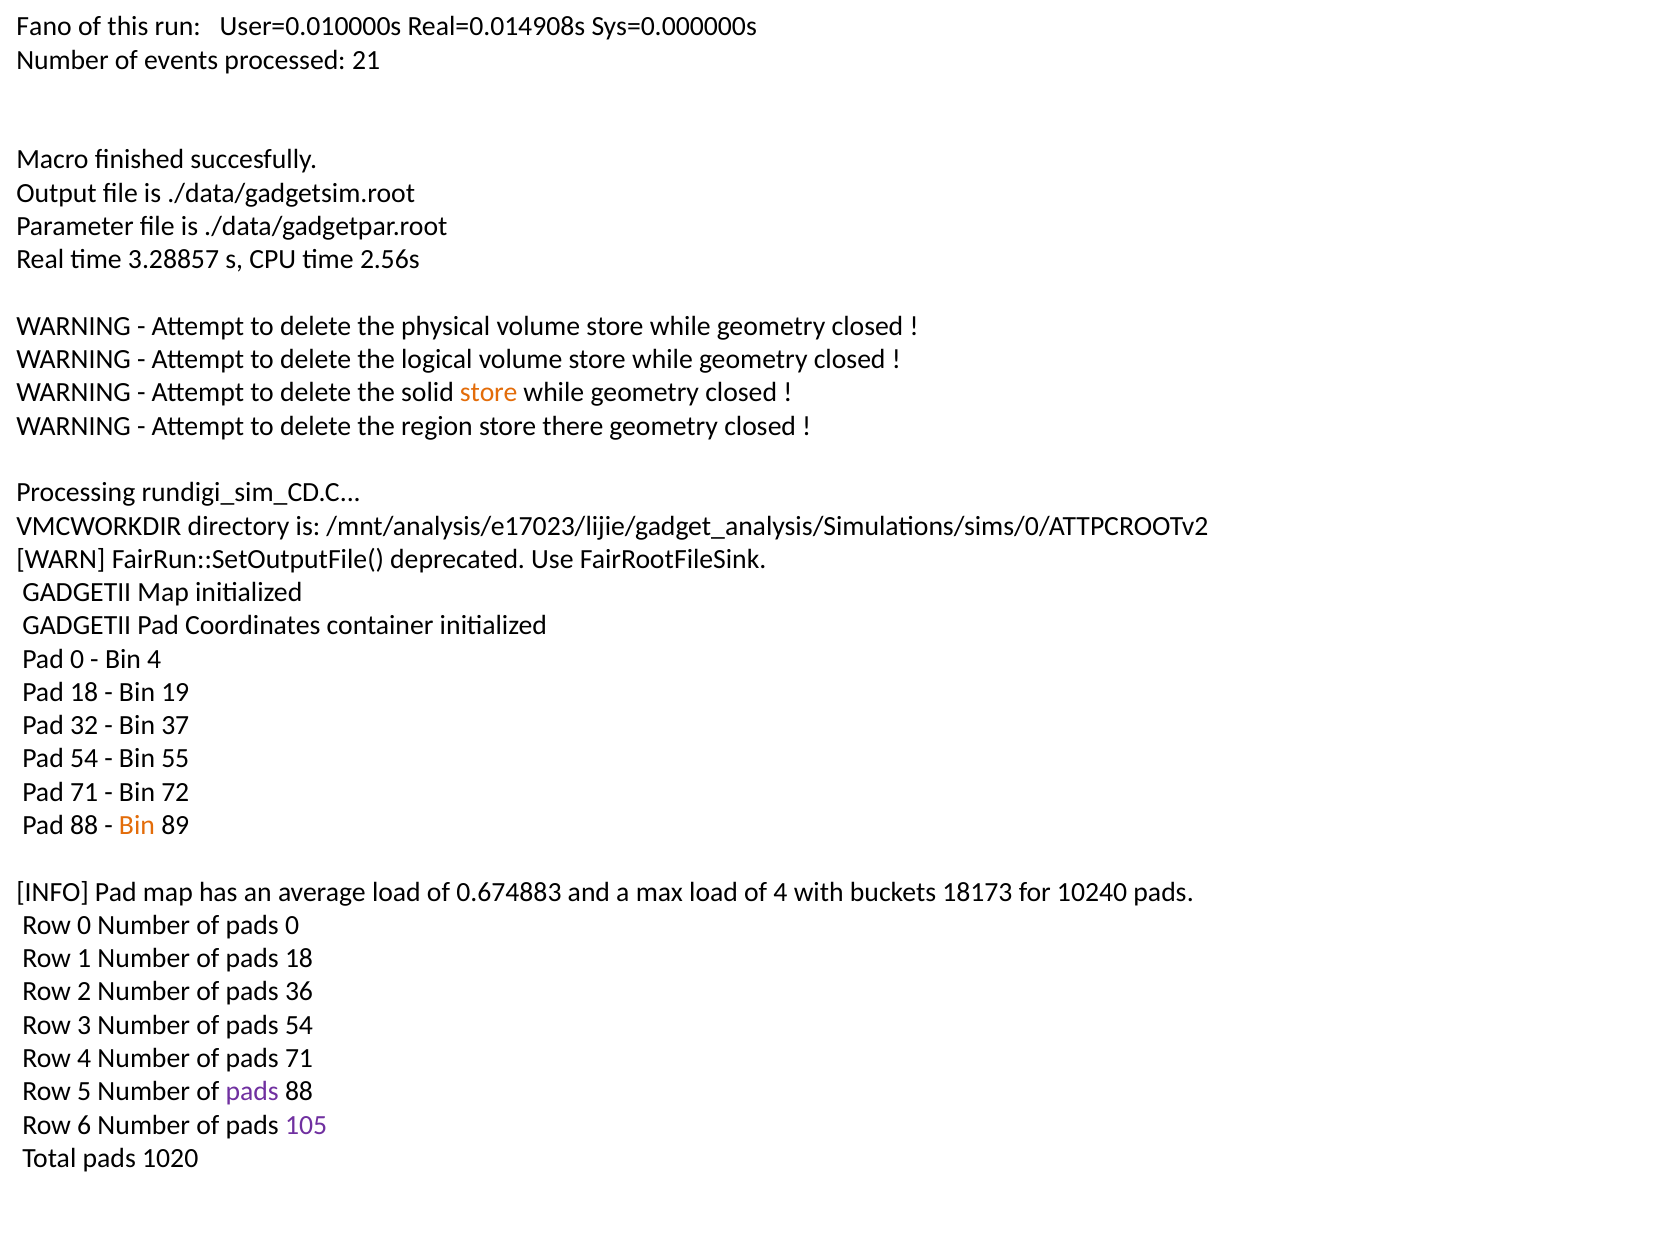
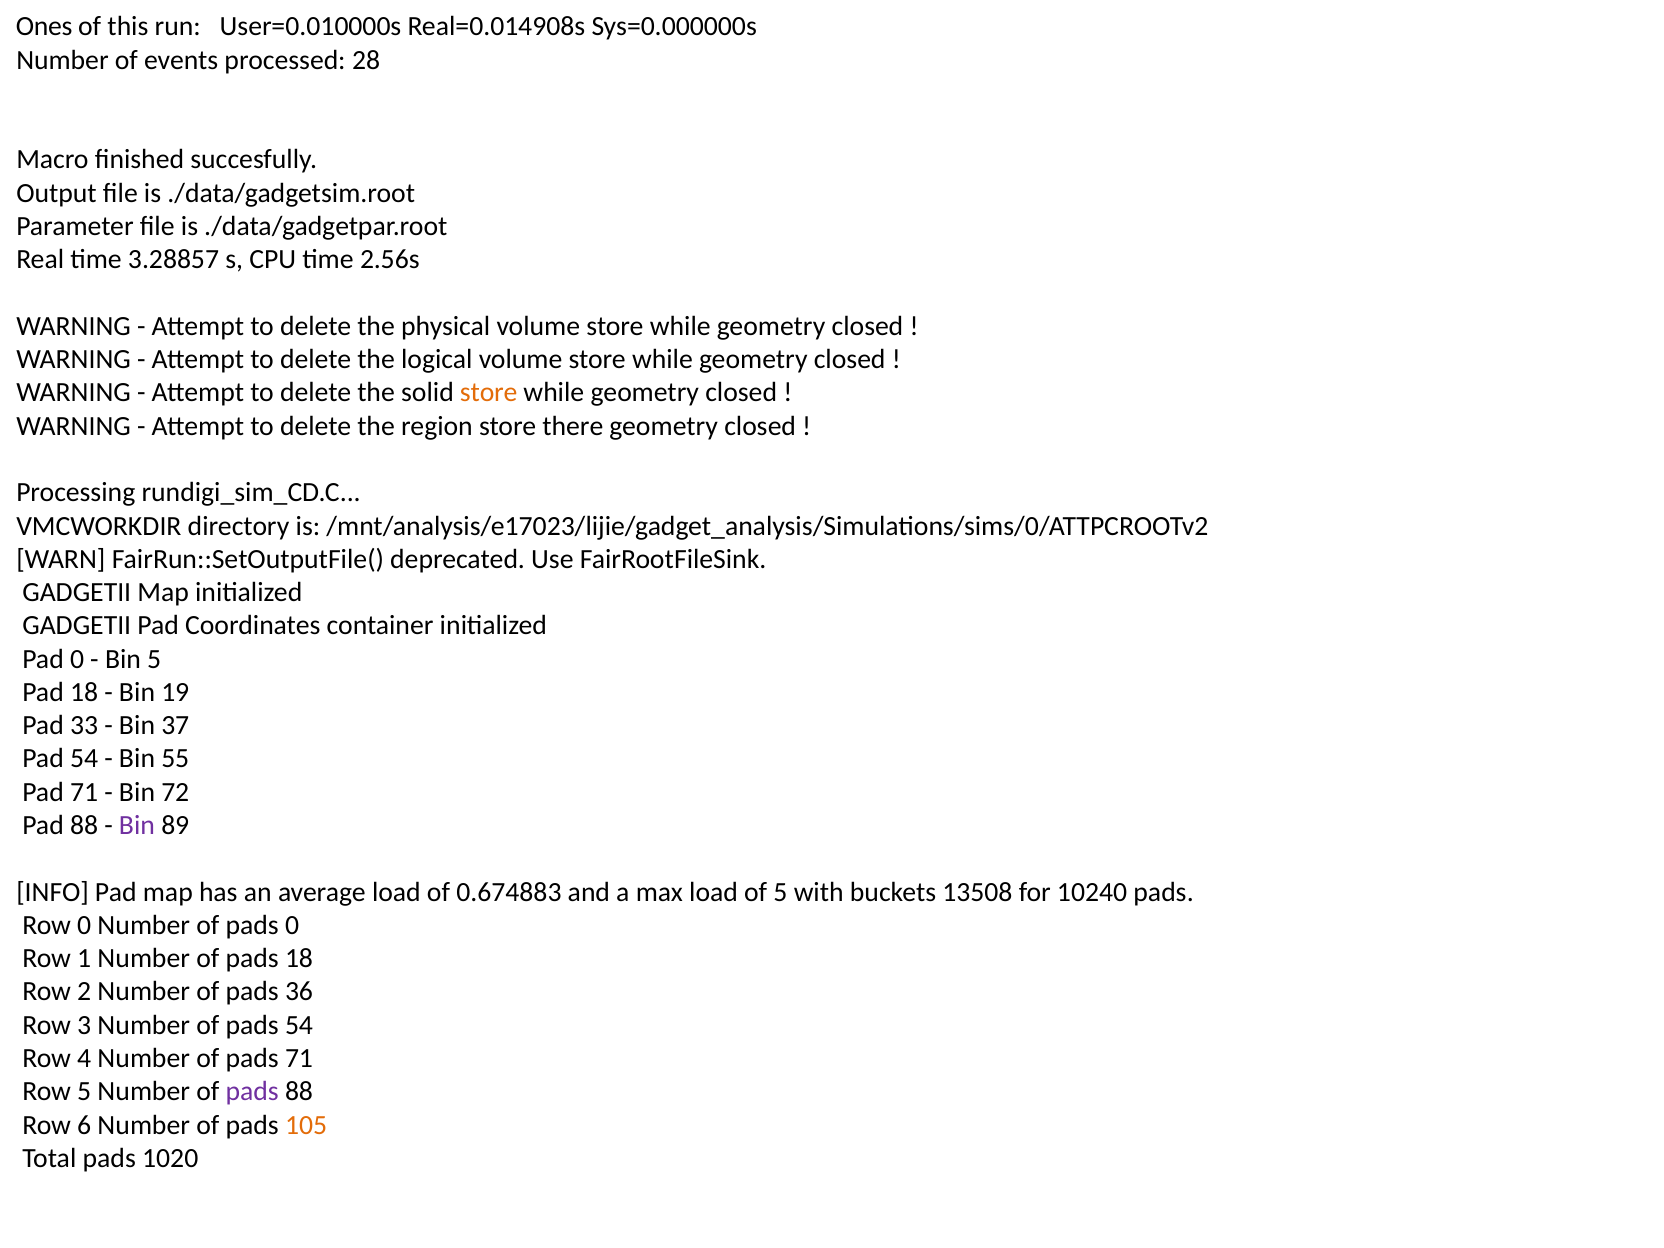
Fano: Fano -> Ones (44, 27)
21: 21 -> 28 (366, 60)
Bin 4: 4 -> 5 (154, 659)
32: 32 -> 33 (84, 726)
Bin colour: orange -> purple (137, 825)
of 4: 4 -> 5 (780, 892)
18173: 18173 -> 13508 (977, 892)
105 colour: purple -> orange (306, 1125)
